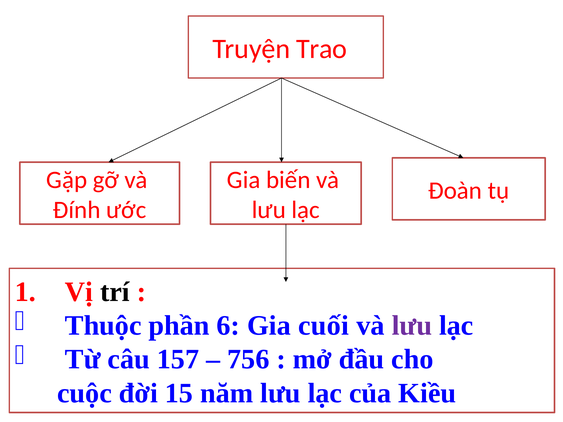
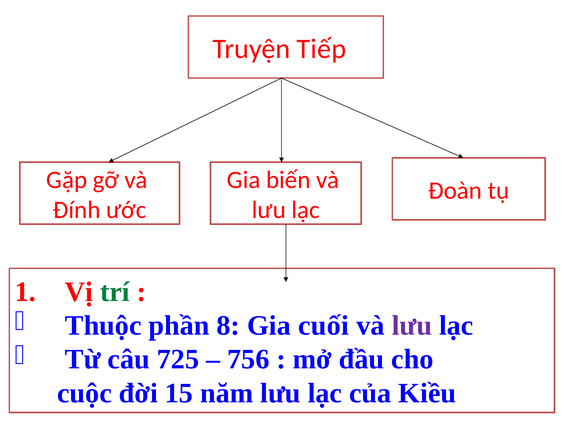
Trao: Trao -> Tiếp (321, 49)
trí colour: black -> green (115, 292)
6: 6 -> 8 (228, 326)
157: 157 -> 725 (178, 360)
